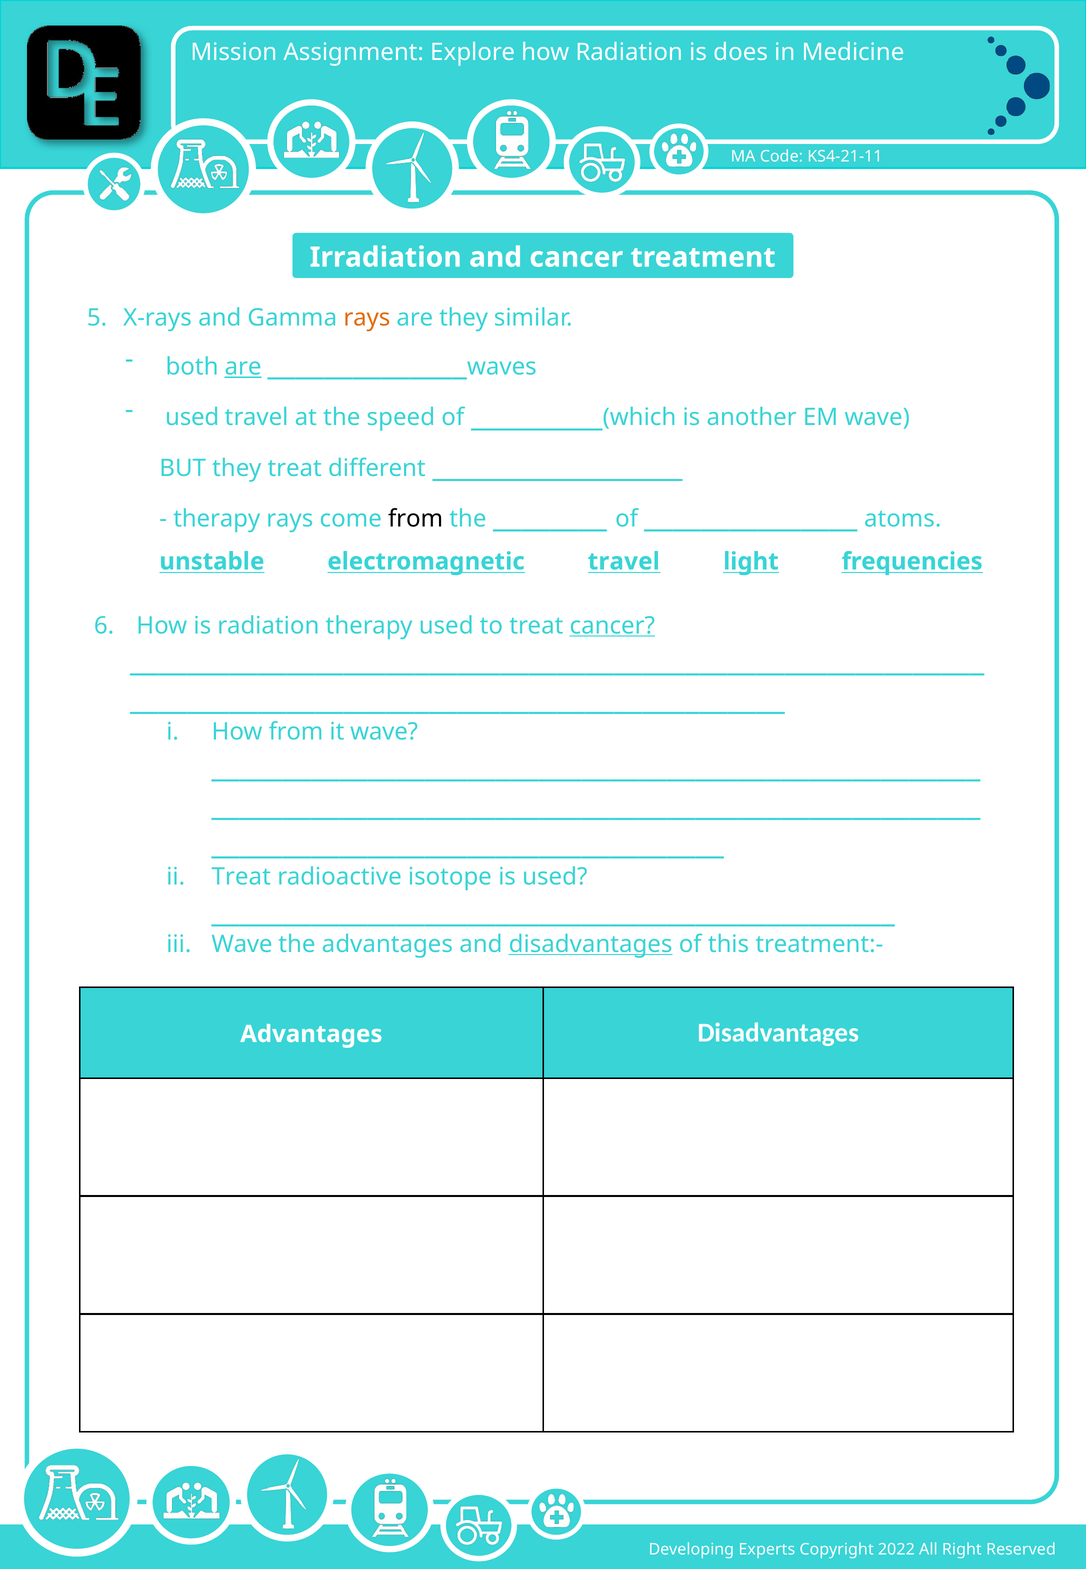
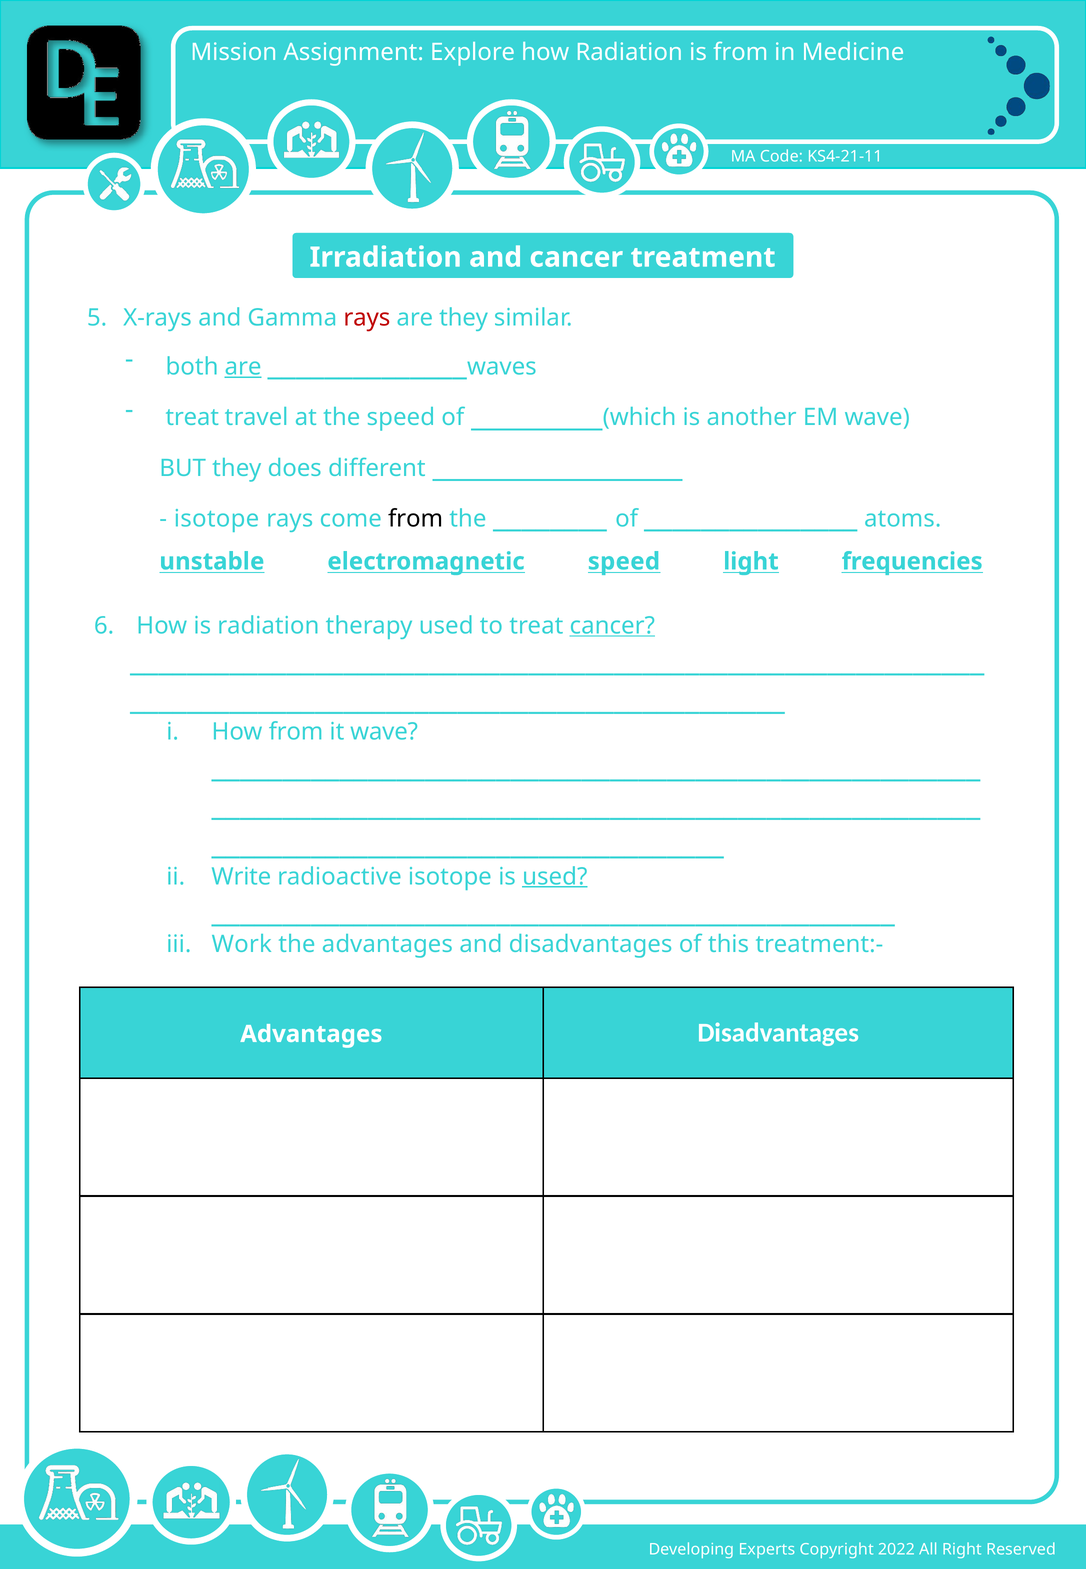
is does: does -> from (741, 52)
rays colour: orange -> red (367, 318)
used: used -> treat (192, 417)
they treat: treat -> does (295, 468)
therapy: therapy -> isotope (217, 519)
electromagnetic travel: travel -> speed (624, 561)
Treat: Treat -> Write (241, 876)
used underline: none -> present (555, 876)
Wave: Wave -> Work (242, 944)
disadvantages underline: present -> none (591, 944)
